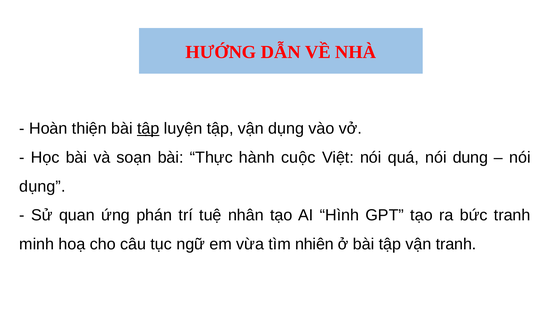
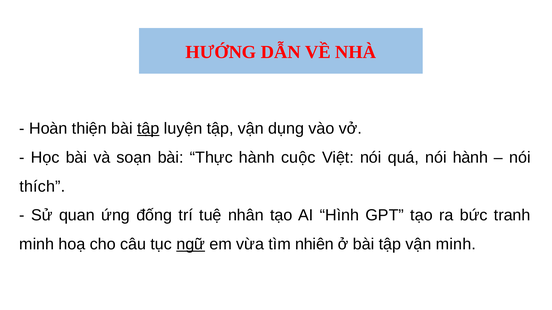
nói dung: dung -> hành (470, 158)
dụng: dụng -> thích (42, 187)
phán: phán -> đống (154, 216)
ngữ underline: none -> present (191, 245)
vận tranh: tranh -> minh (456, 245)
